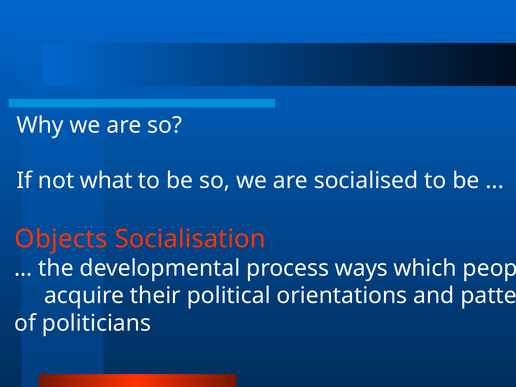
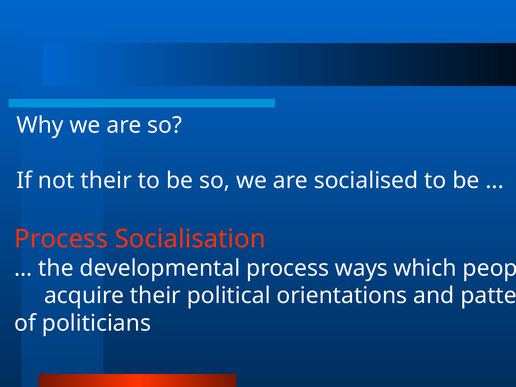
not what: what -> their (106, 180)
Objects: Objects -> Process (61, 239)
